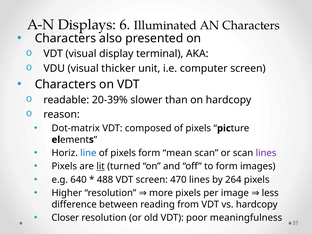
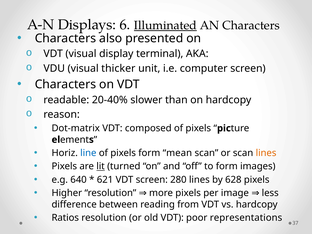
Illuminated underline: none -> present (165, 25)
20-39%: 20-39% -> 20-40% (110, 100)
lines colour: purple -> orange (266, 153)
488: 488 -> 621 (105, 180)
470: 470 -> 280 (178, 180)
264: 264 -> 628 (233, 180)
Closer: Closer -> Ratios (65, 218)
meaningfulness: meaningfulness -> representations (246, 218)
